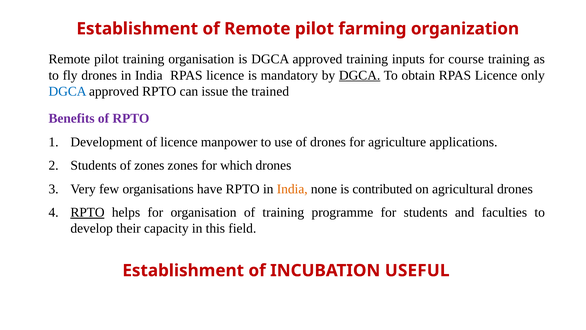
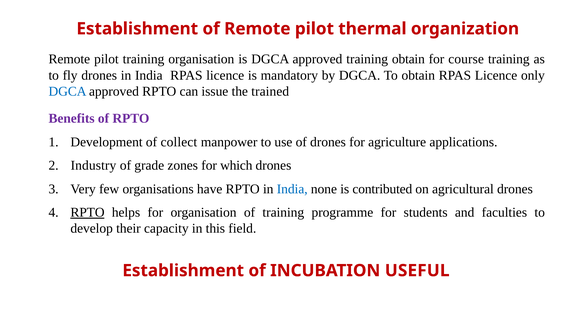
farming: farming -> thermal (372, 29)
training inputs: inputs -> obtain (408, 59)
DGCA underline: present -> none (360, 75)
of licence: licence -> collect (179, 142)
Students: Students -> Industry (93, 165)
of zones: zones -> grade (149, 165)
India colour: orange -> blue (292, 189)
